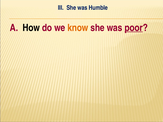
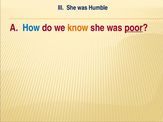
How colour: black -> blue (31, 28)
